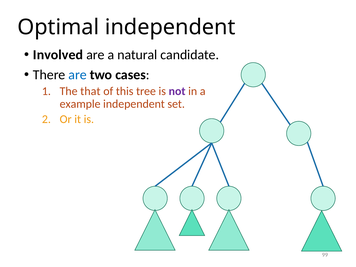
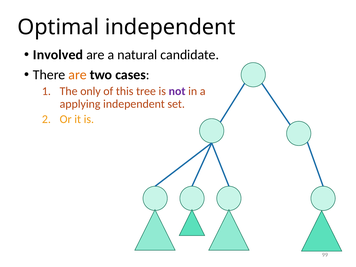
are colour: blue -> orange (78, 75)
that: that -> only (90, 91)
example: example -> applying (80, 104)
